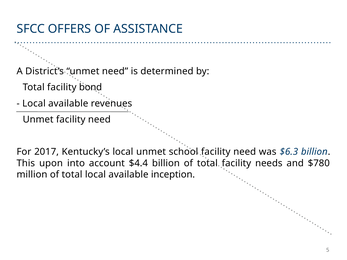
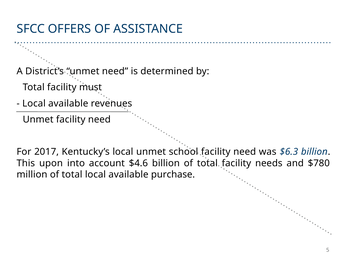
bond: bond -> must (90, 87)
$4.4: $4.4 -> $4.6 (138, 163)
inception: inception -> purchase (173, 175)
